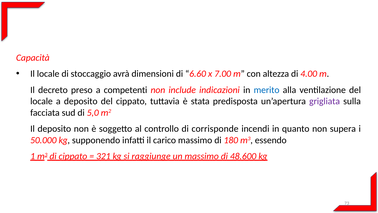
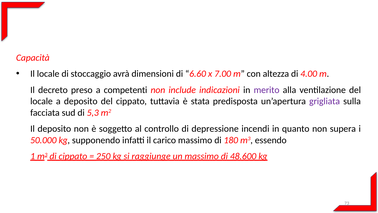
merito colour: blue -> purple (267, 90)
5,0: 5,0 -> 5,3 (93, 112)
corrisponde: corrisponde -> depressione (215, 129)
321: 321 -> 250 (103, 156)
